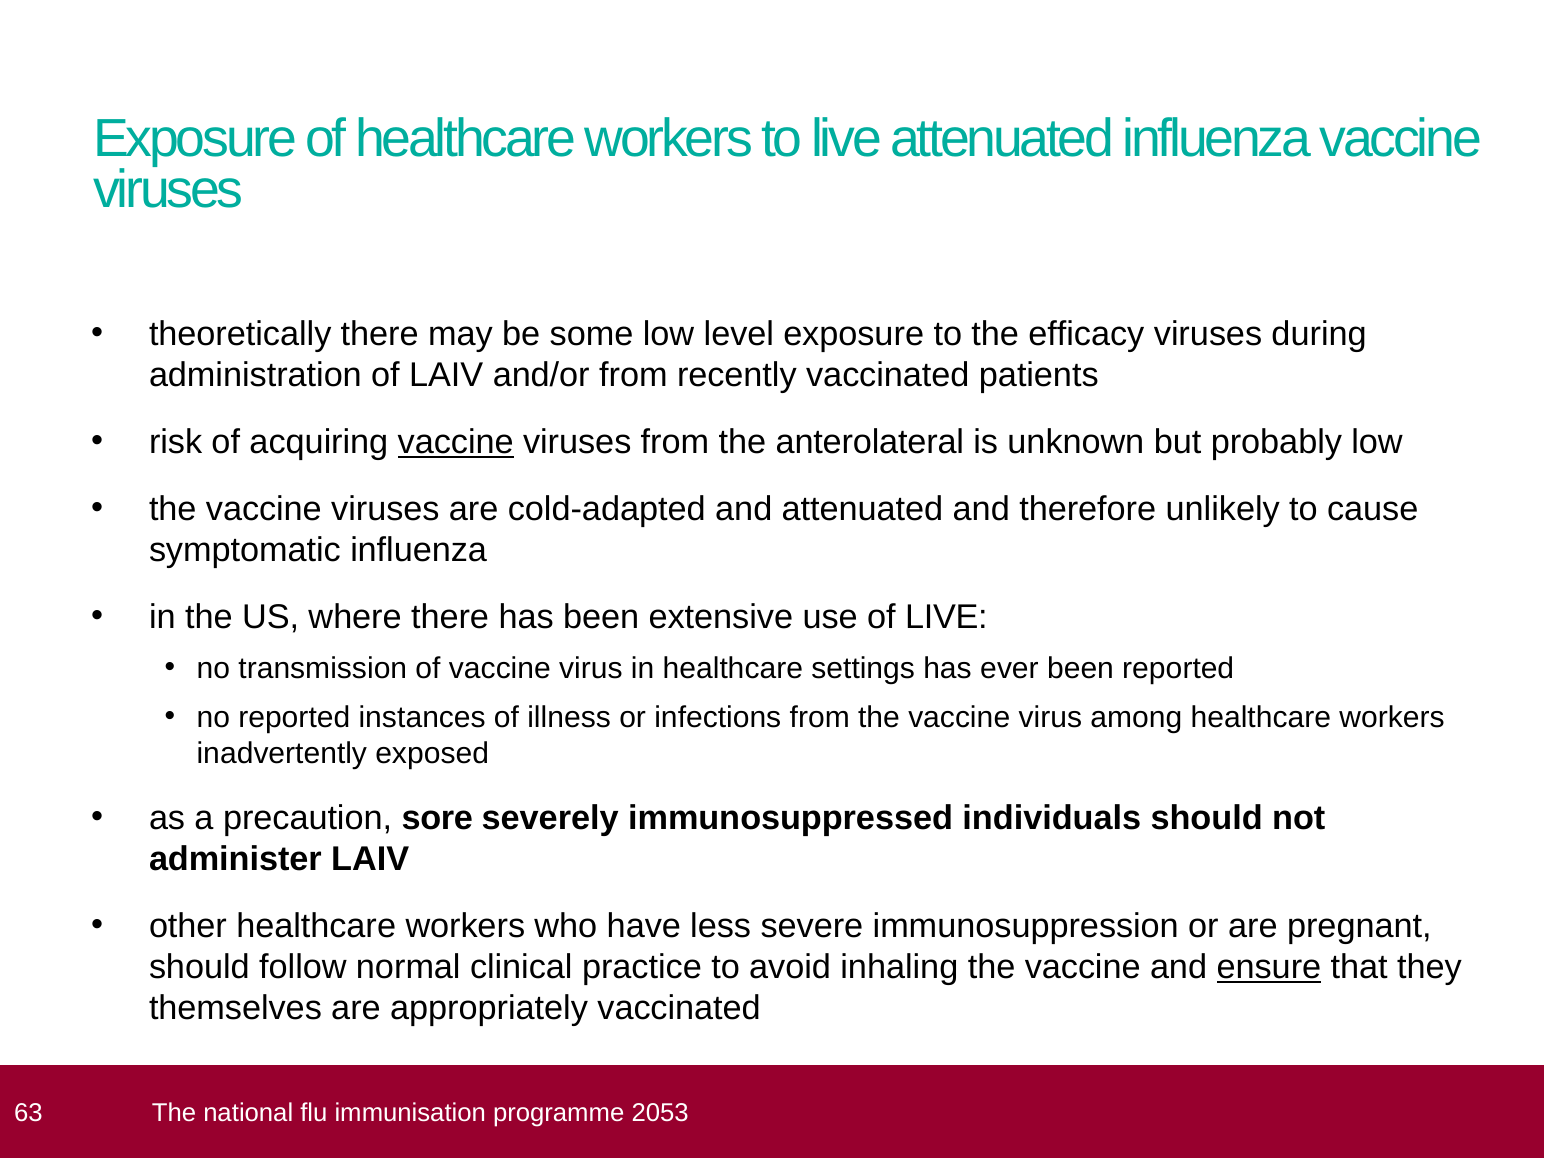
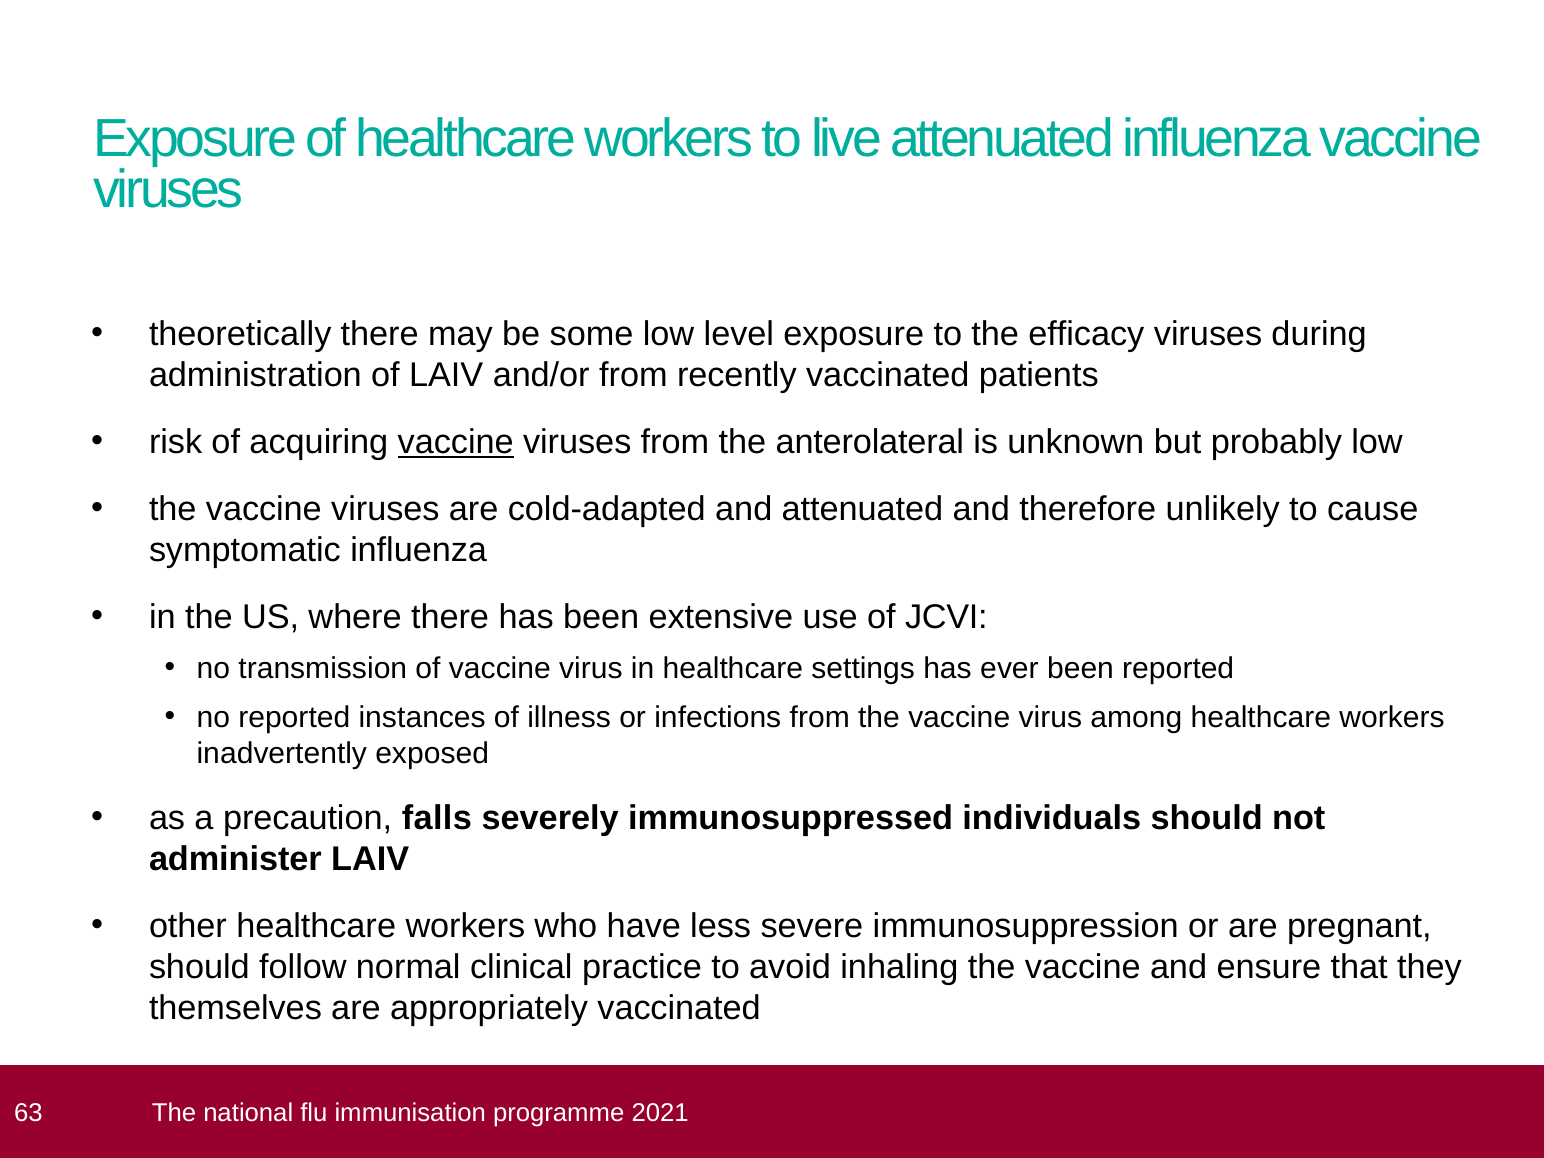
of LIVE: LIVE -> JCVI (946, 617)
sore: sore -> falls (437, 818)
ensure underline: present -> none (1269, 967)
2053: 2053 -> 2021 (660, 1113)
